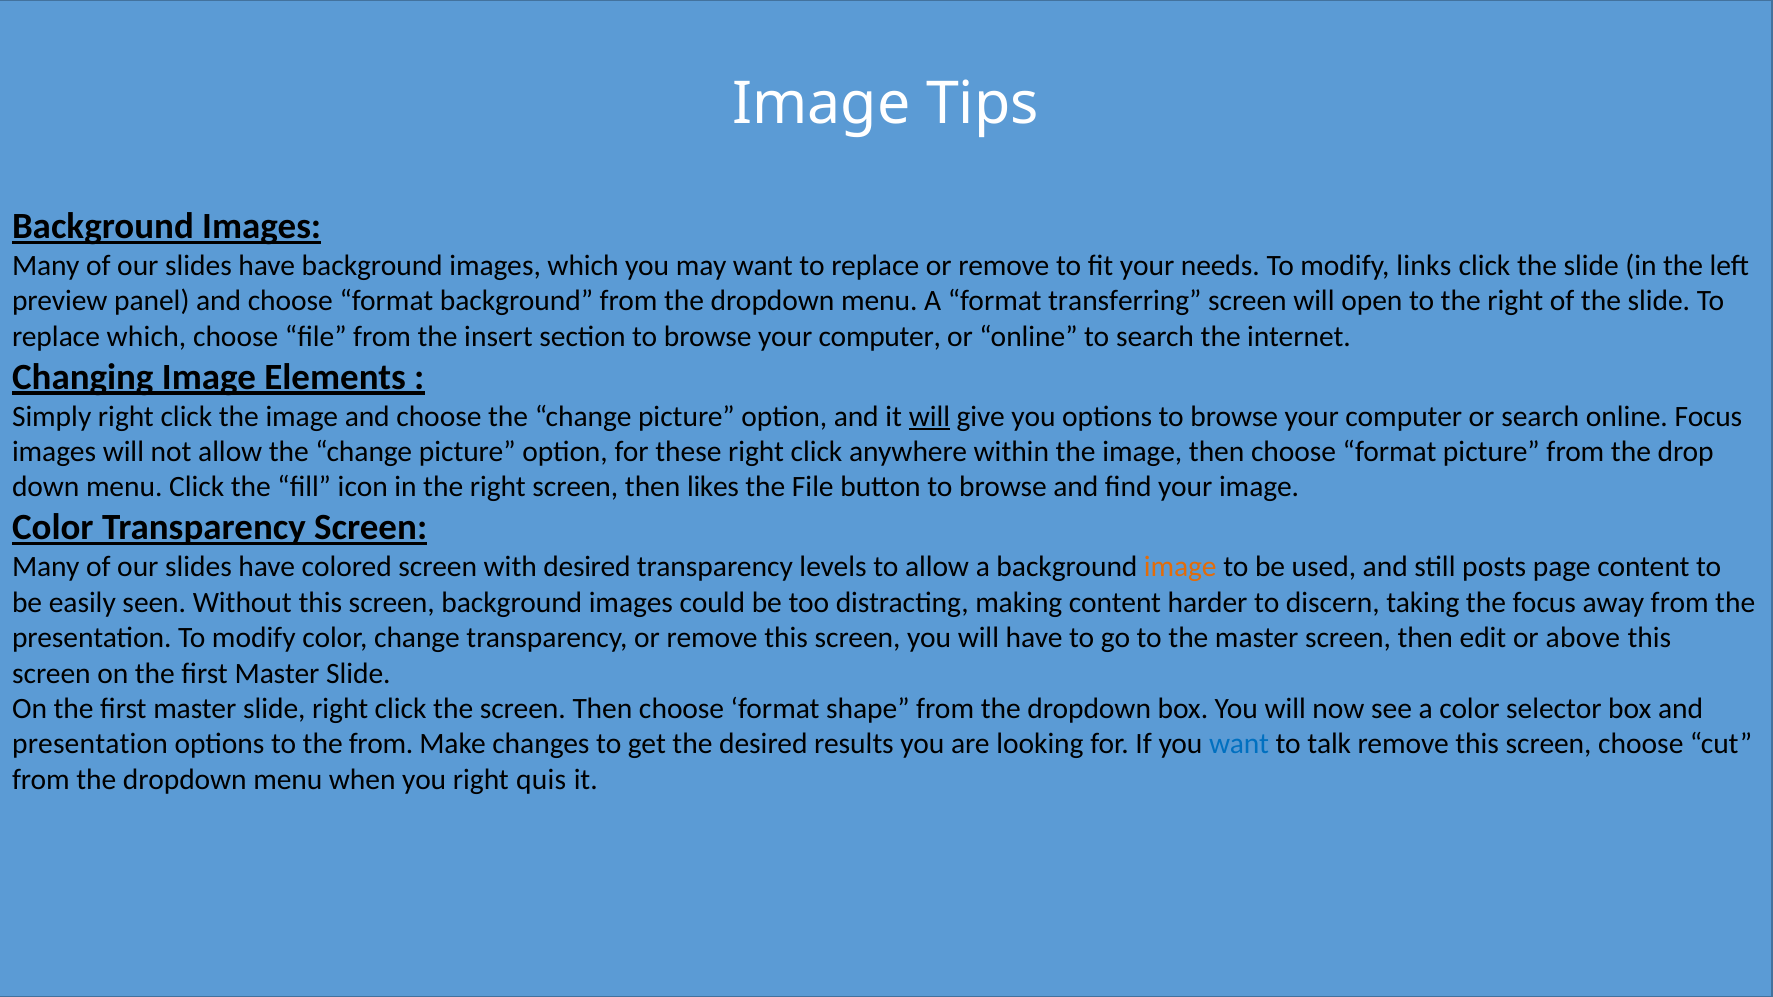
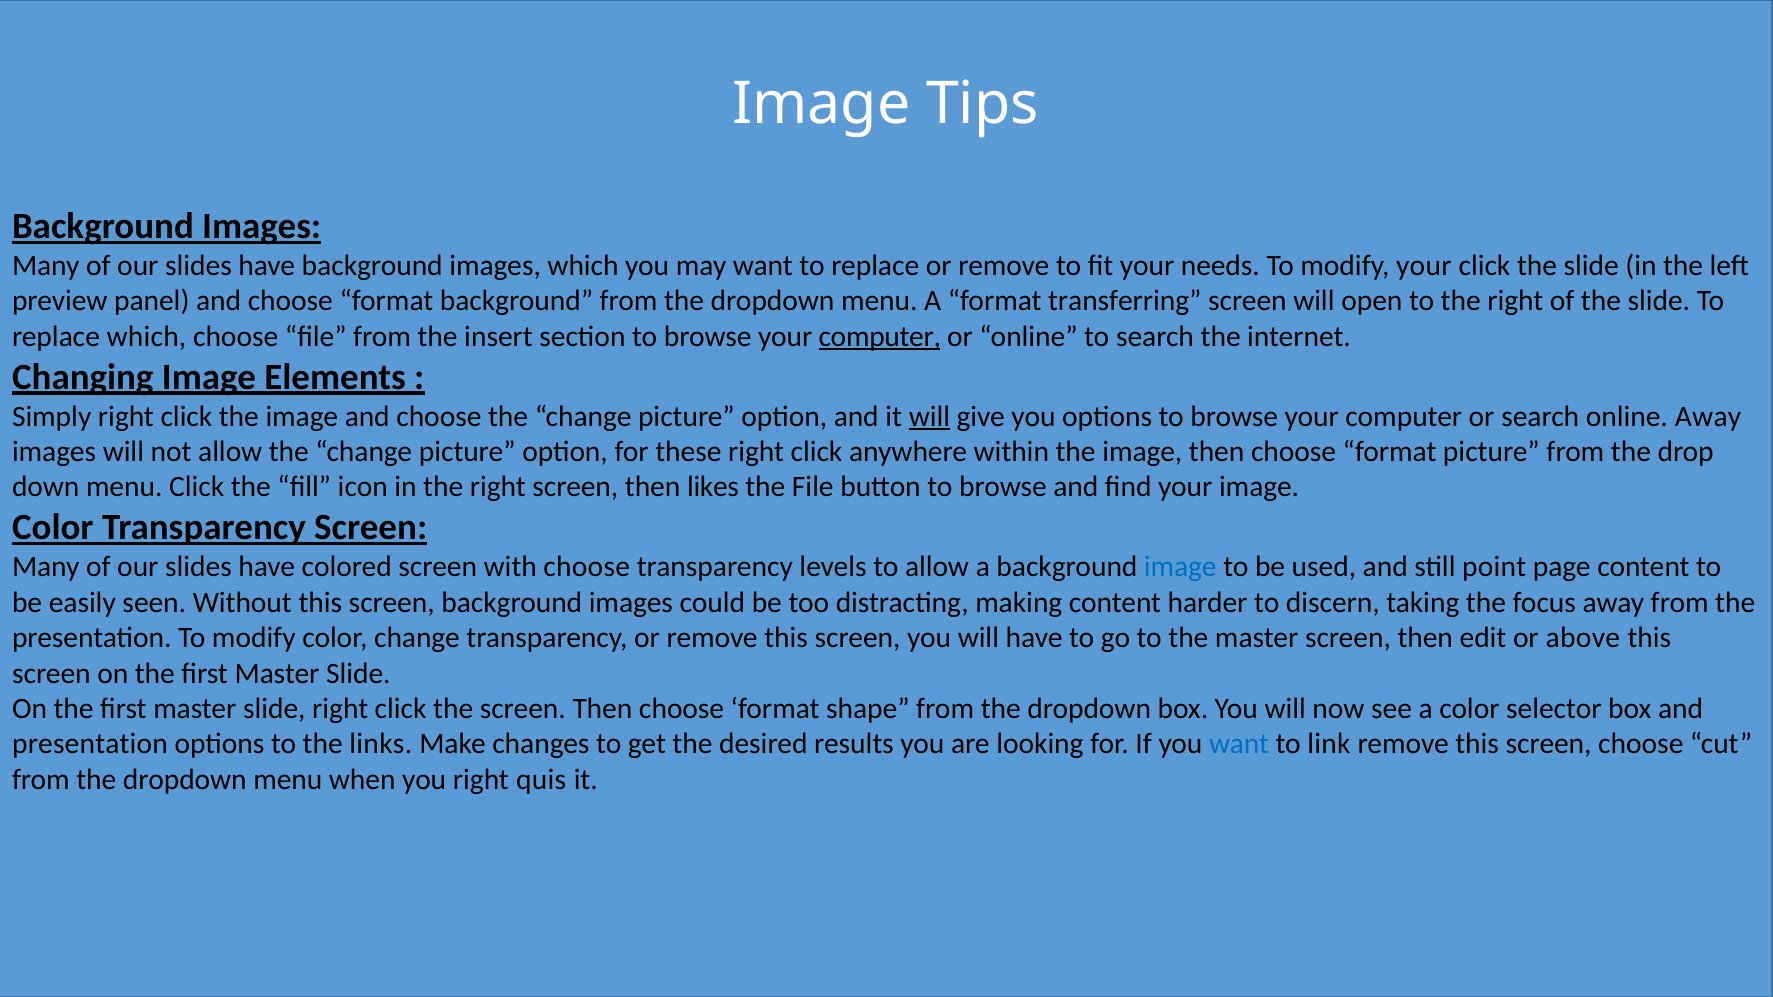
modify links: links -> your (1424, 266)
computer underline: none -> present (880, 337)
online Focus: Focus -> Away (1708, 417)
with desired: desired -> choose (587, 567)
image colour: orange -> blue (1180, 567)
posts: posts -> point (1494, 567)
the from: from -> links (381, 744)
talk: talk -> link (1329, 744)
